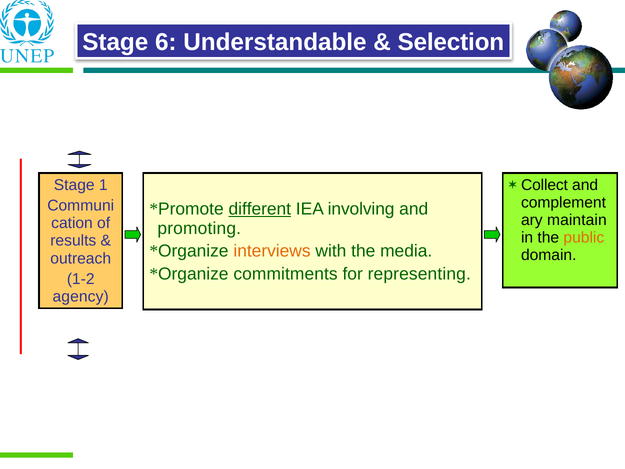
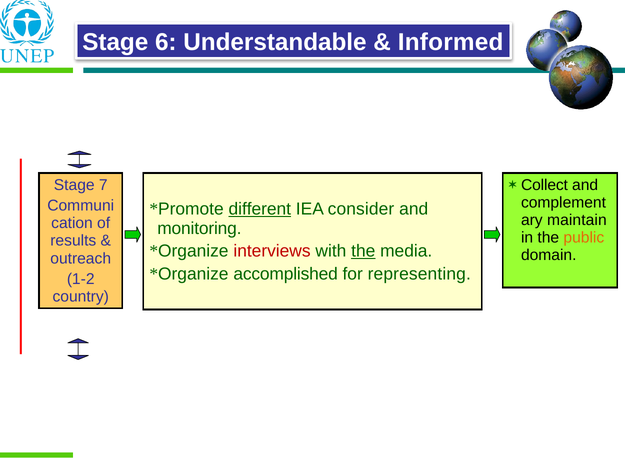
Selection: Selection -> Informed (451, 42)
1: 1 -> 7 (103, 185)
involving: involving -> consider (361, 209)
promoting: promoting -> monitoring (199, 228)
interviews colour: orange -> red (272, 251)
the underline: none -> present (363, 251)
commitments: commitments -> accomplished (286, 274)
agency: agency -> country (81, 296)
